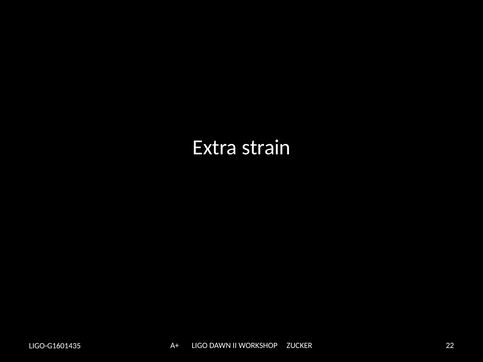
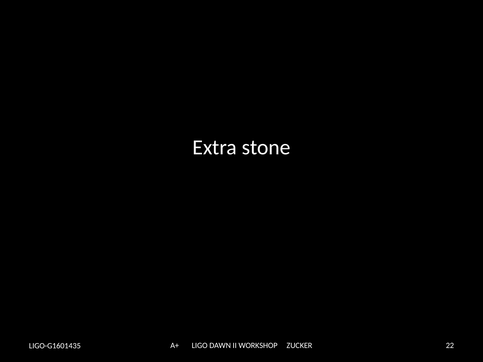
strain: strain -> stone (266, 148)
